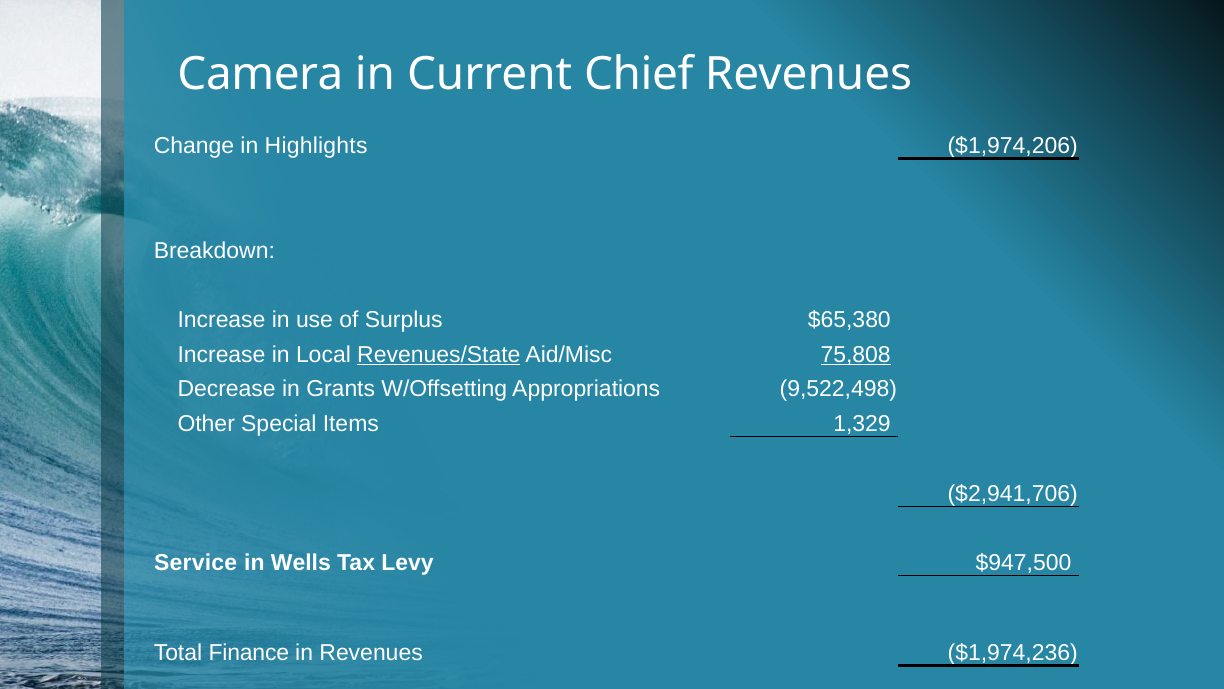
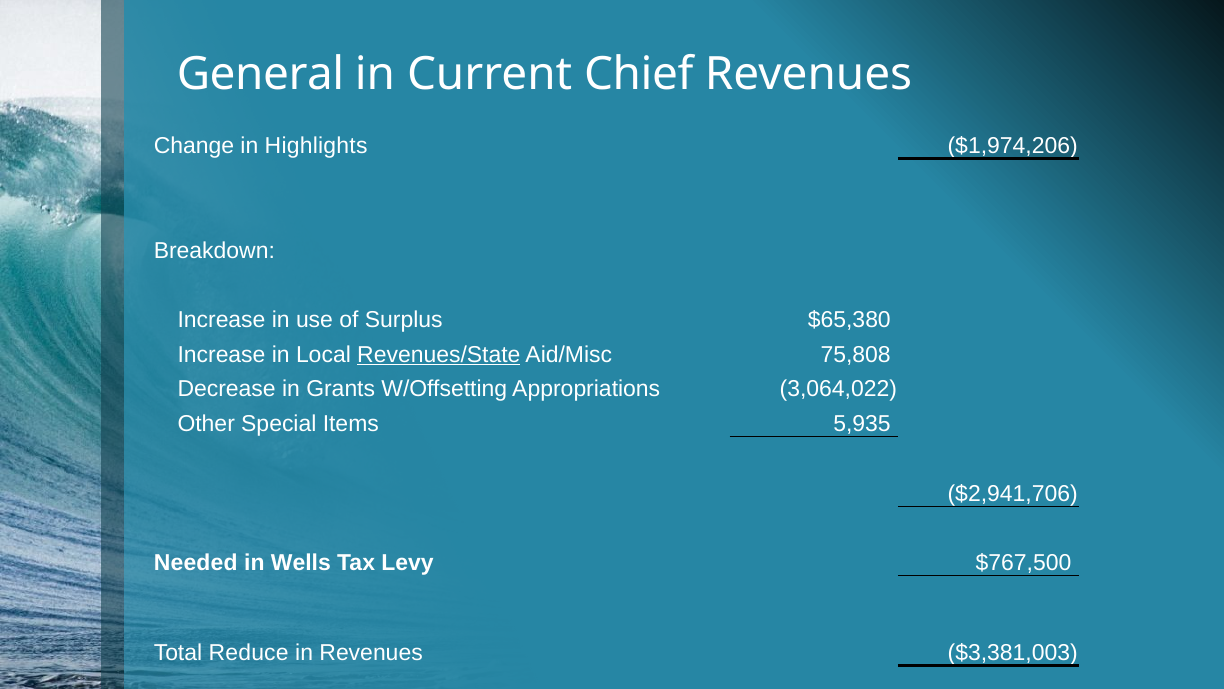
Camera: Camera -> General (260, 74)
75,808 underline: present -> none (856, 355)
9,522,498: 9,522,498 -> 3,064,022 (838, 389)
1,329: 1,329 -> 5,935 (862, 424)
Service: Service -> Needed (196, 563)
$947,500: $947,500 -> $767,500 (1024, 563)
Finance: Finance -> Reduce (249, 653)
$1,974,236: $1,974,236 -> $3,381,003 (1013, 653)
